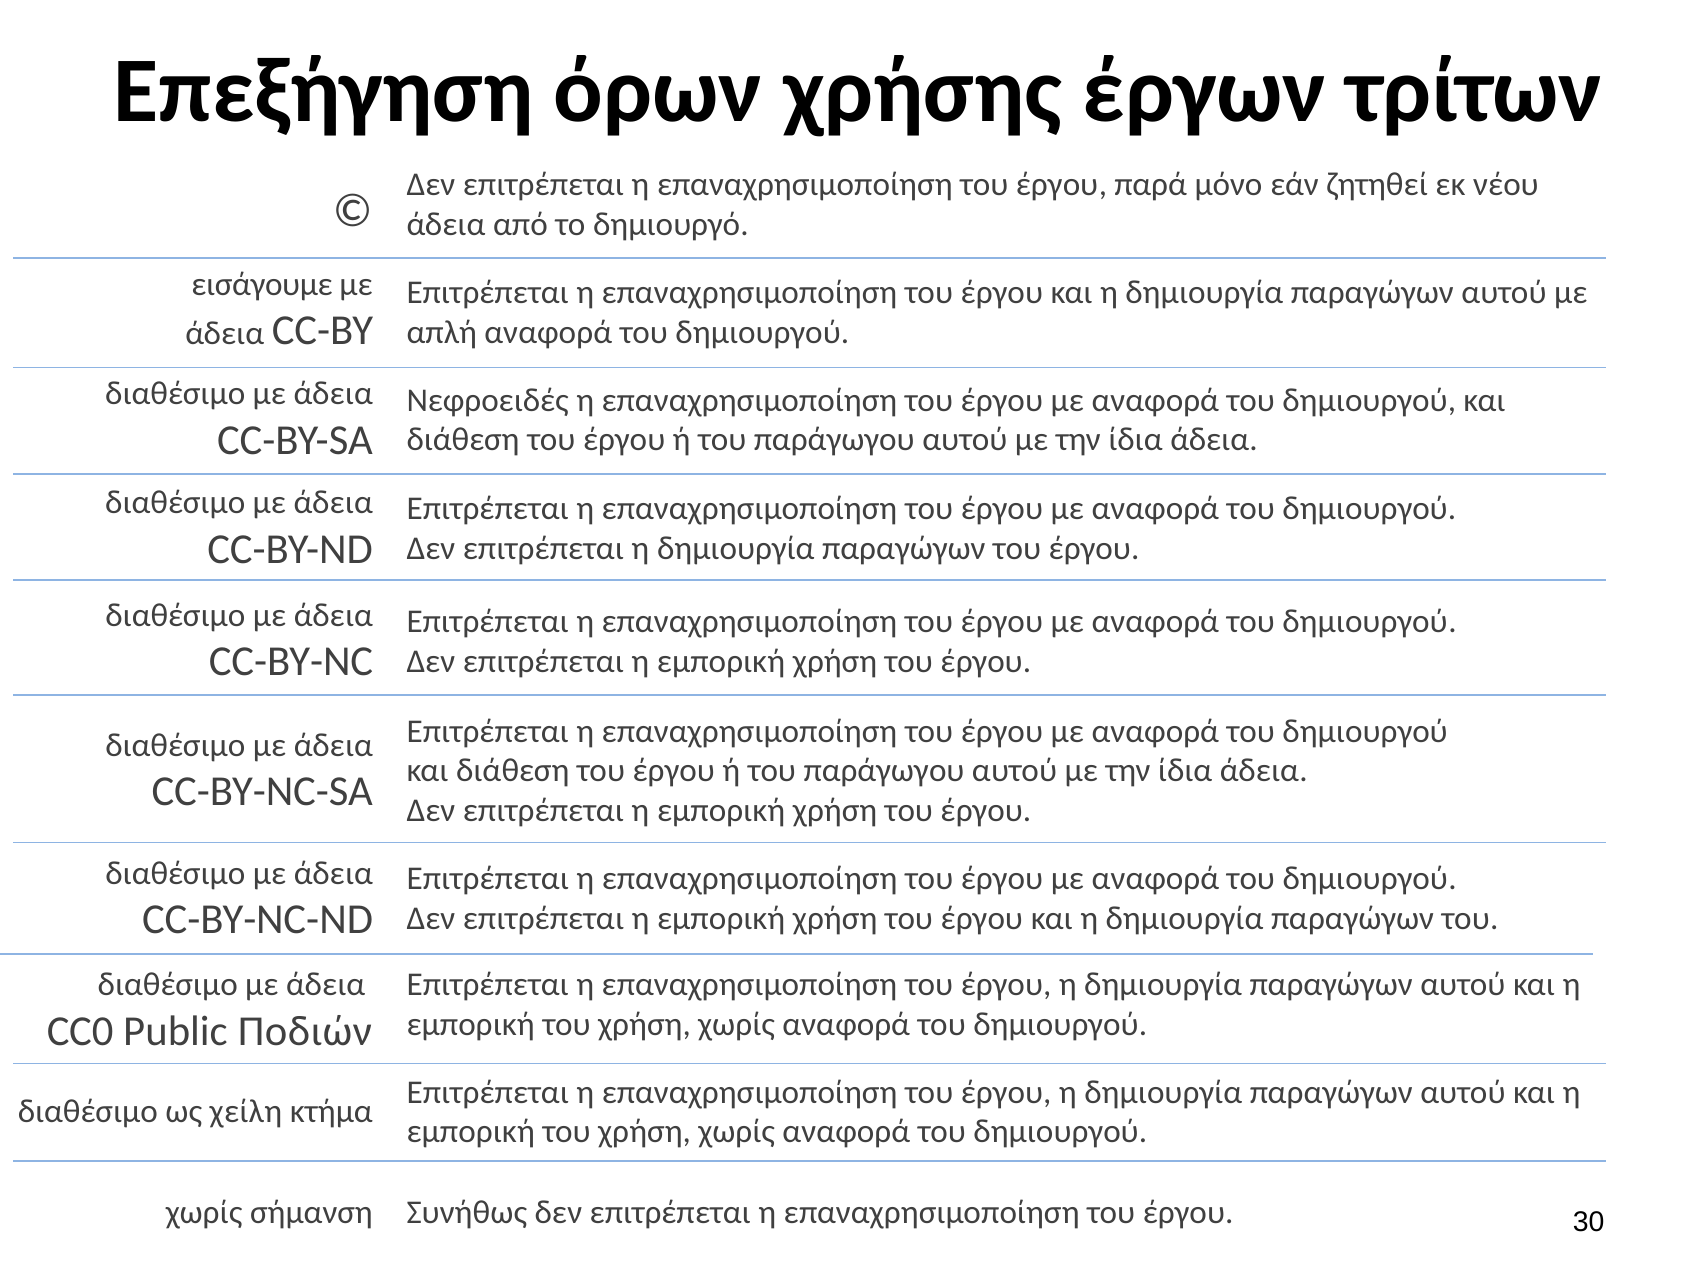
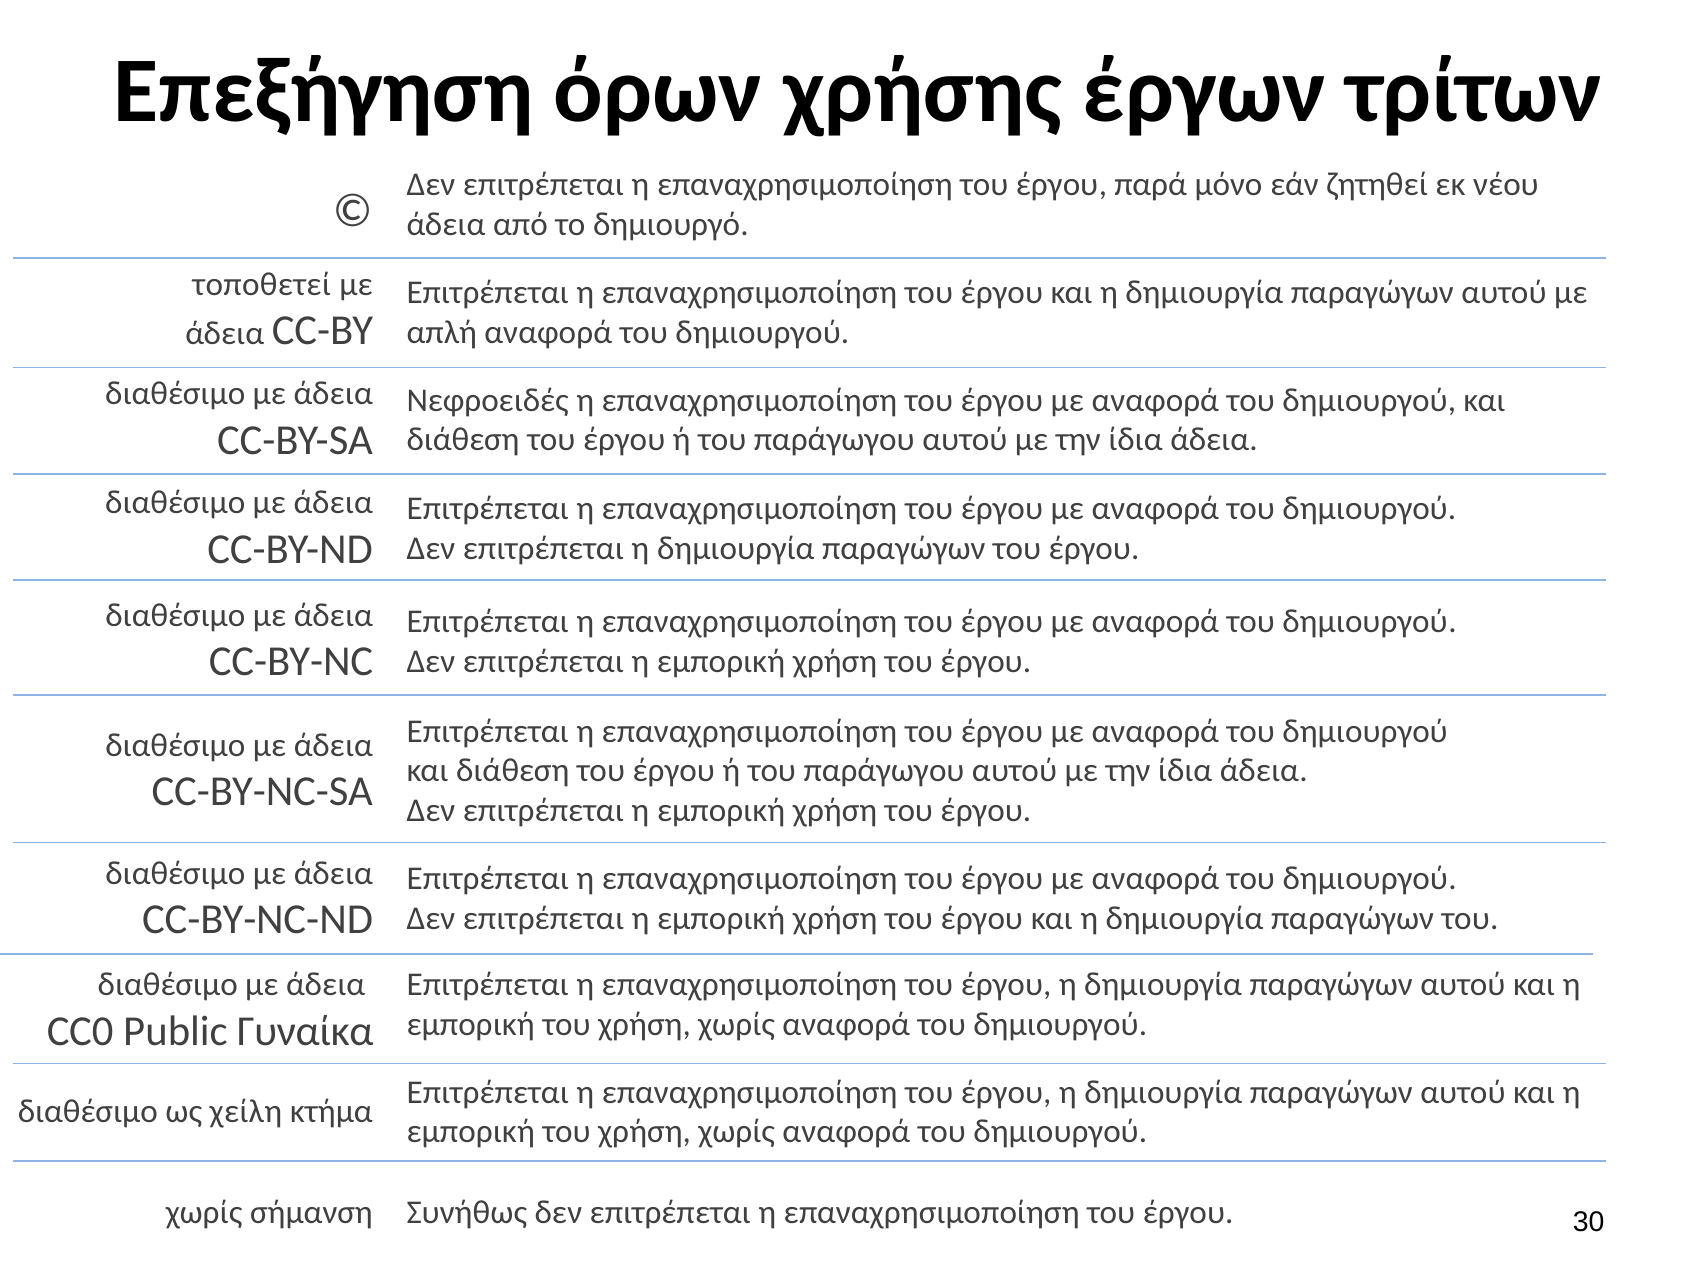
εισάγουμε: εισάγουμε -> τοποθετεί (262, 285)
Ποδιών: Ποδιών -> Γυναίκα (305, 1031)
